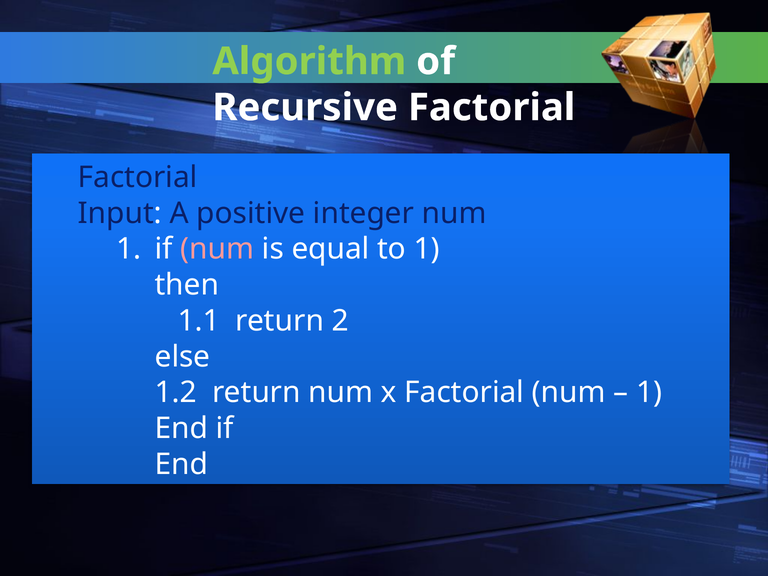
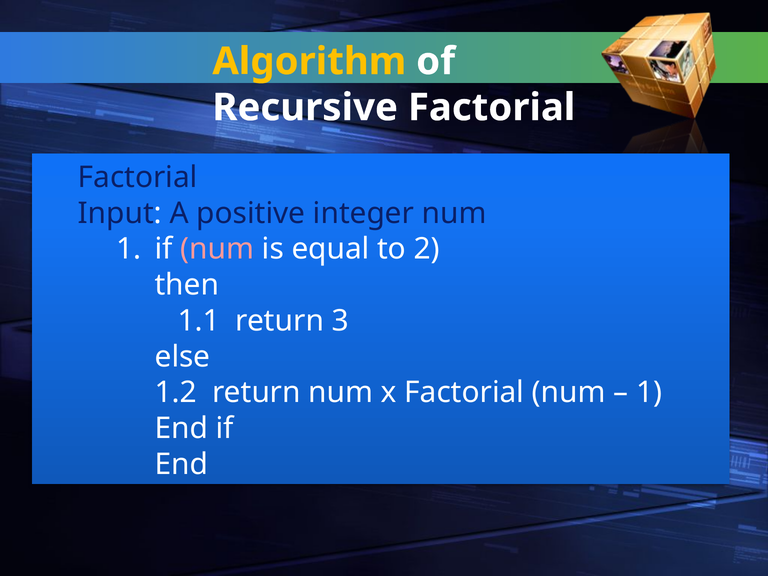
Algorithm colour: light green -> yellow (309, 61)
to 1: 1 -> 2 (427, 249)
2: 2 -> 3 (340, 321)
